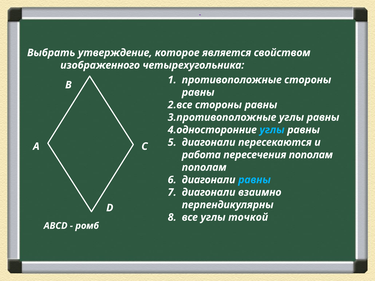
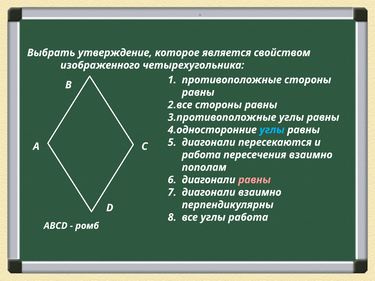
пересечения пополам: пополам -> взаимно (311, 155)
равны colour: light blue -> pink (254, 180)
углы точкой: точкой -> работа (248, 217)
